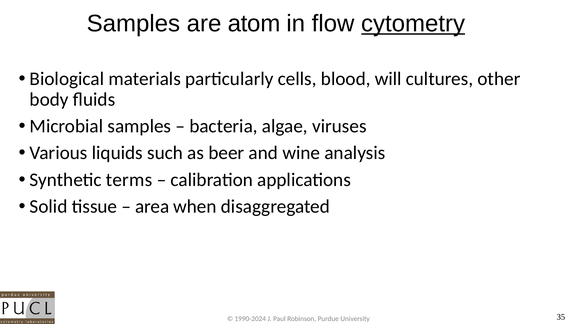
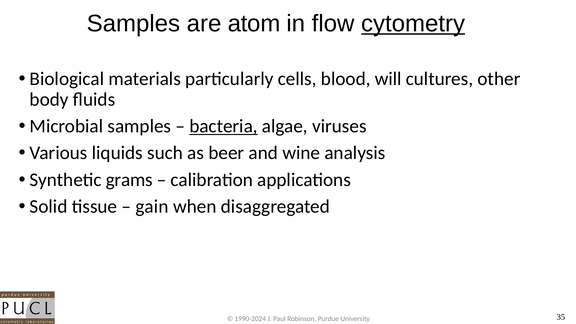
bacteria underline: none -> present (224, 126)
terms: terms -> grams (129, 180)
area: area -> gain (152, 206)
